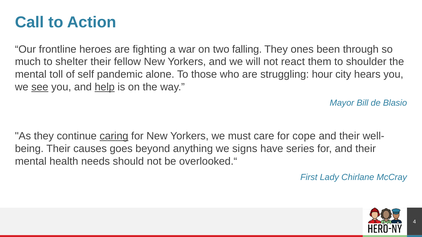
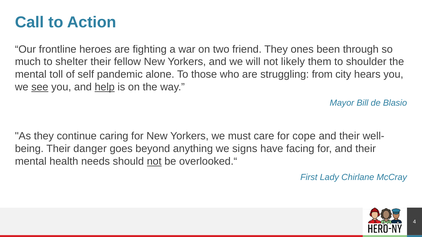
falling: falling -> friend (247, 49)
react: react -> likely (293, 62)
hour: hour -> from (322, 75)
caring underline: present -> none (114, 136)
causes: causes -> danger (90, 149)
series: series -> facing (300, 149)
not underline: none -> present (154, 162)
